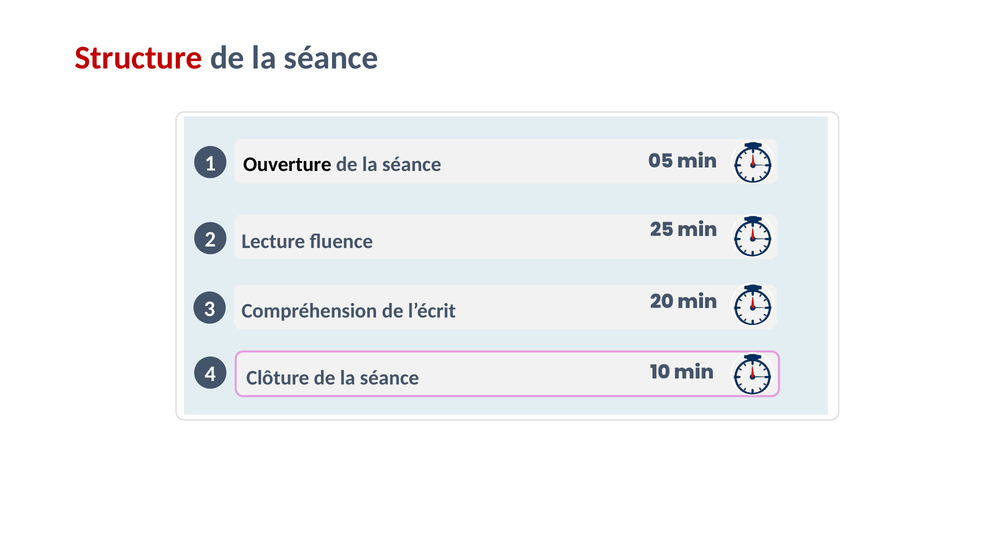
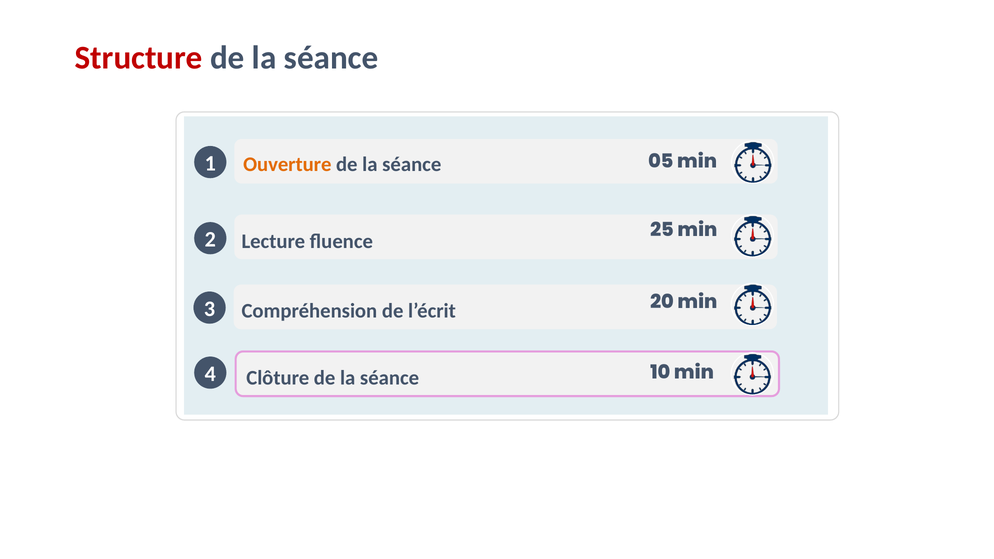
Ouverture colour: black -> orange (287, 164)
